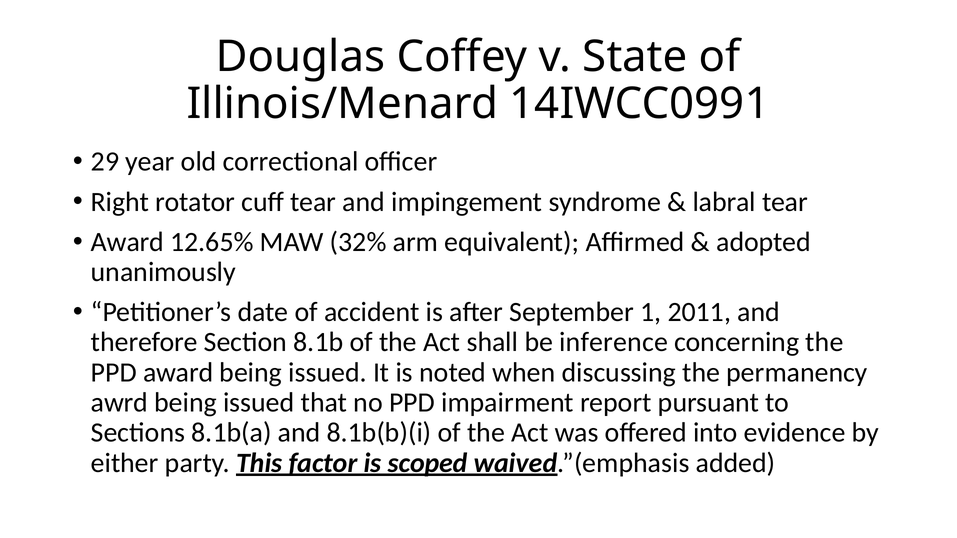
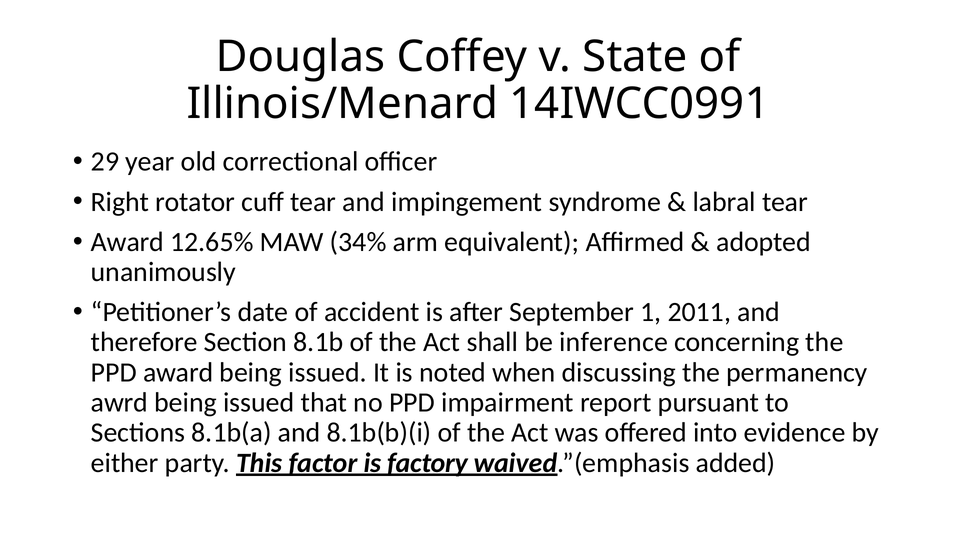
32%: 32% -> 34% (358, 242)
scoped: scoped -> factory (428, 463)
